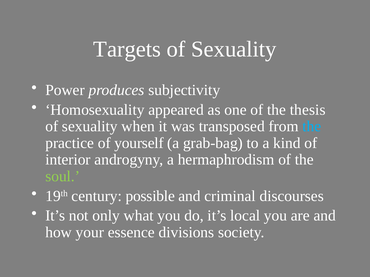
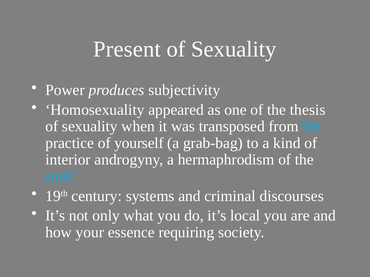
Targets: Targets -> Present (127, 49)
soul colour: light green -> light blue (63, 177)
possible: possible -> systems (150, 196)
divisions: divisions -> requiring (186, 233)
